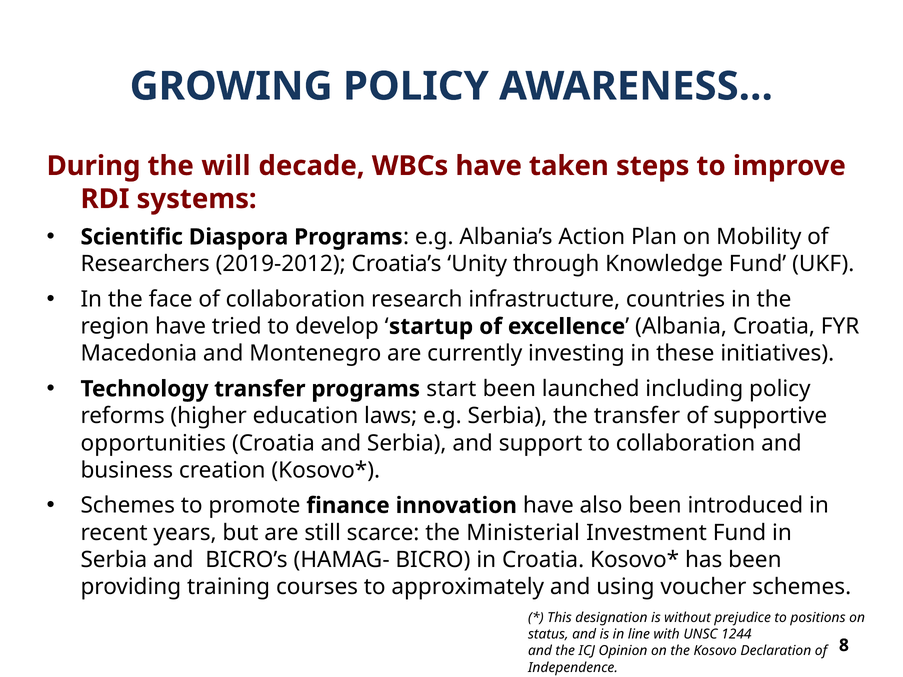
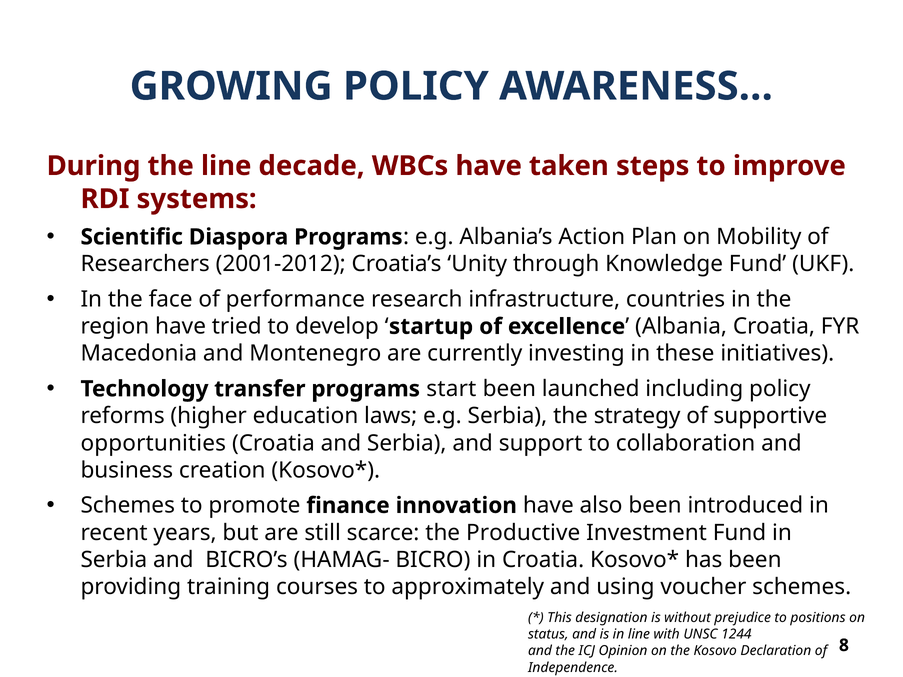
the will: will -> line (226, 166)
2019-2012: 2019-2012 -> 2001-2012 (281, 264)
of collaboration: collaboration -> performance (295, 299)
the transfer: transfer -> strategy (637, 416)
Ministerial: Ministerial -> Productive (523, 533)
